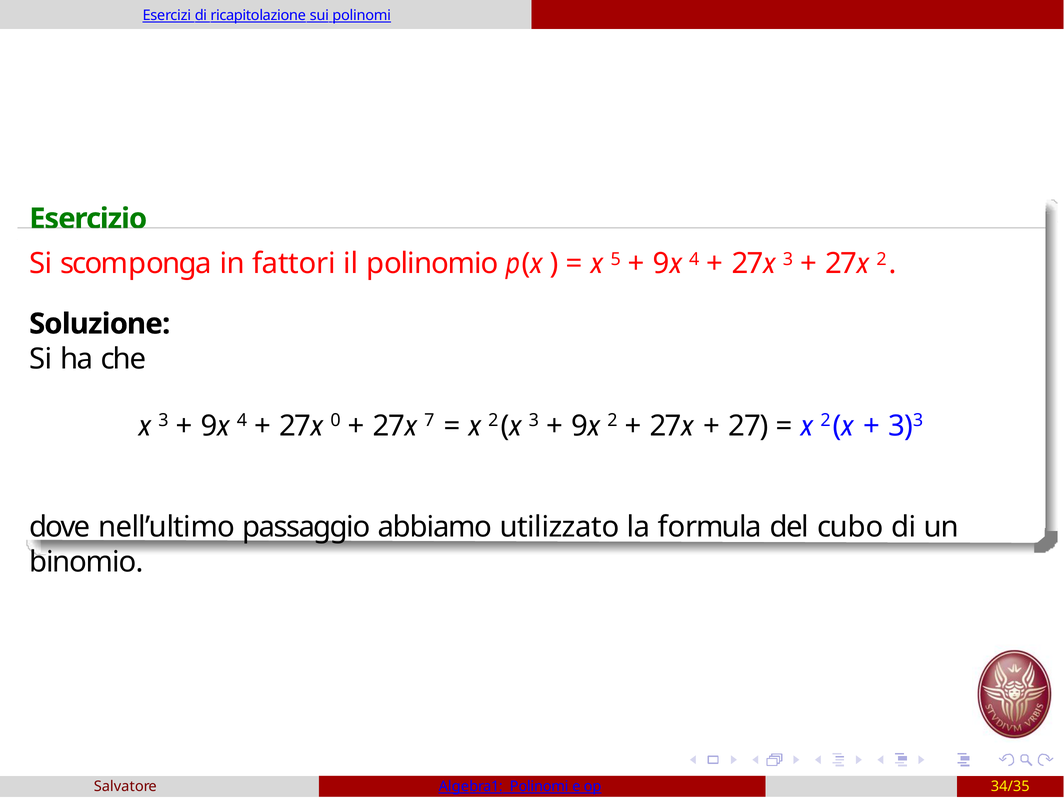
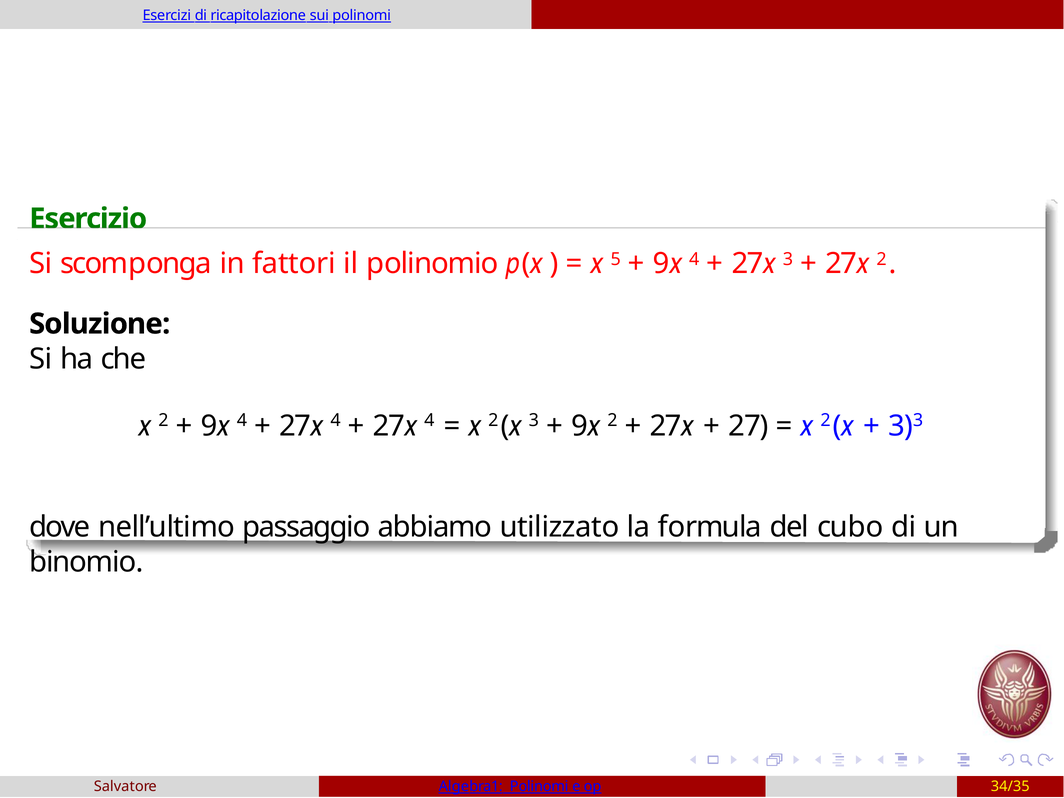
x 3: 3 -> 2 (163, 421)
0: 0 -> 4 (336, 421)
7: 7 -> 4 (429, 421)
